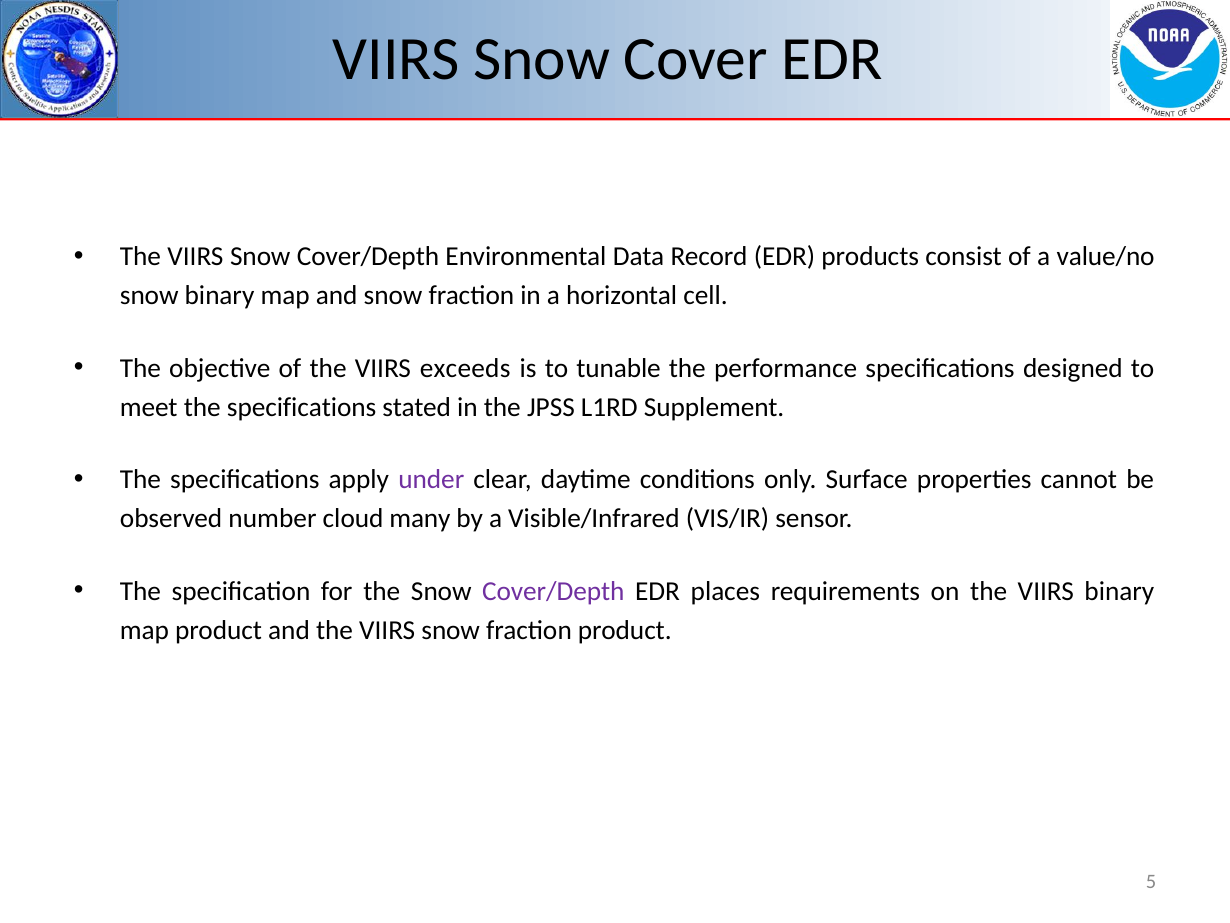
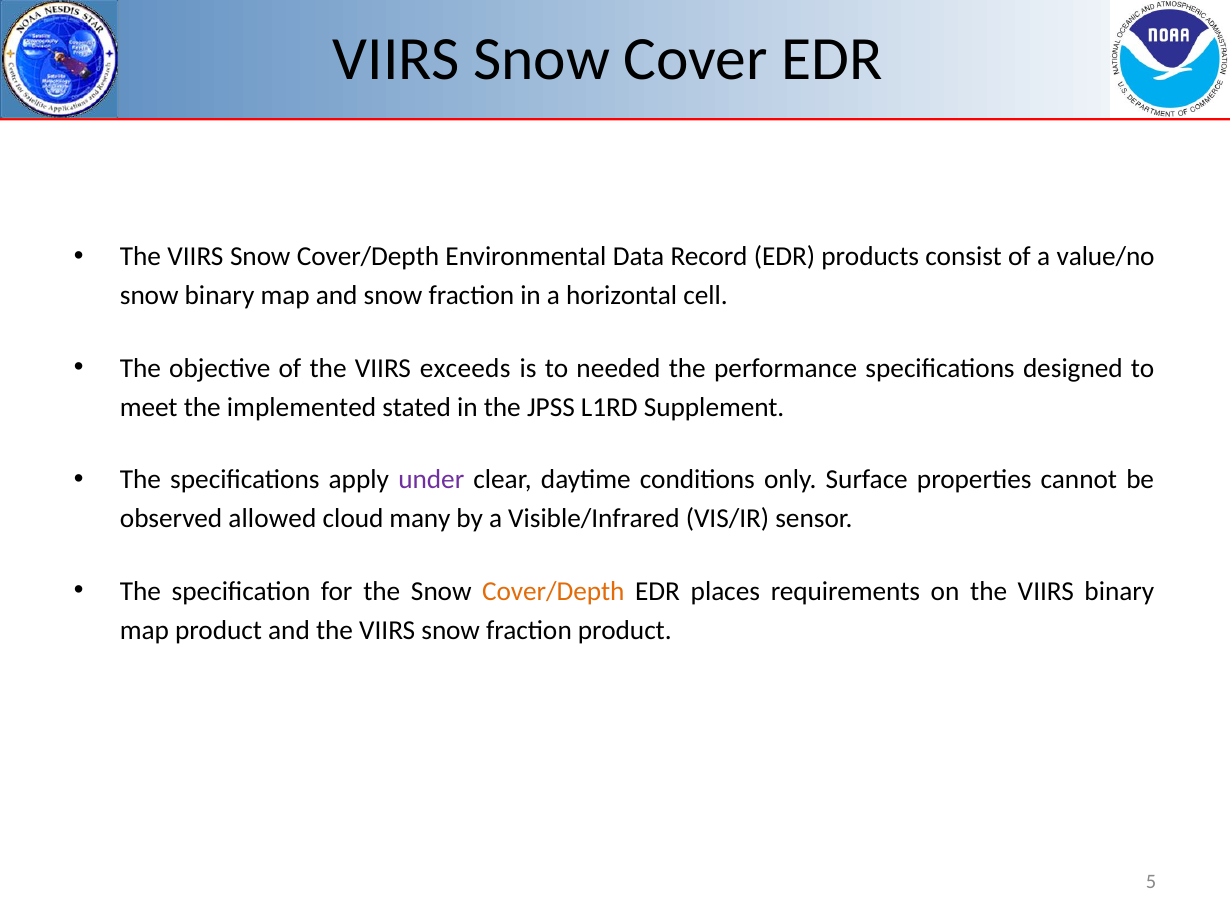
tunable: tunable -> needed (619, 368)
meet the specifications: specifications -> implemented (302, 407)
number: number -> allowed (272, 519)
Cover/Depth colour: purple -> orange (553, 591)
